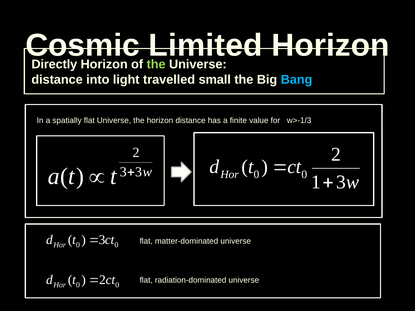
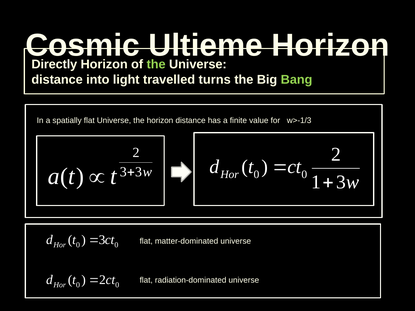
Limited: Limited -> Ultieme (206, 46)
small: small -> turns (215, 80)
Bang colour: light blue -> light green (297, 80)
